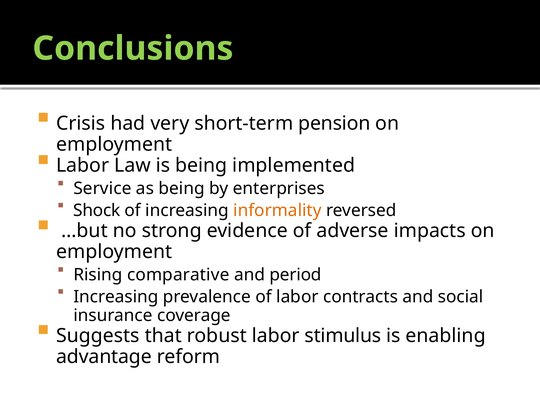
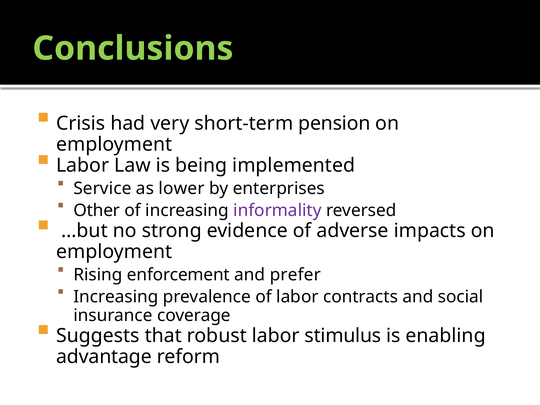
as being: being -> lower (182, 188)
Shock: Shock -> Other (97, 211)
informality colour: orange -> purple (277, 211)
comparative: comparative -> enforcement (178, 275)
period: period -> prefer (295, 275)
